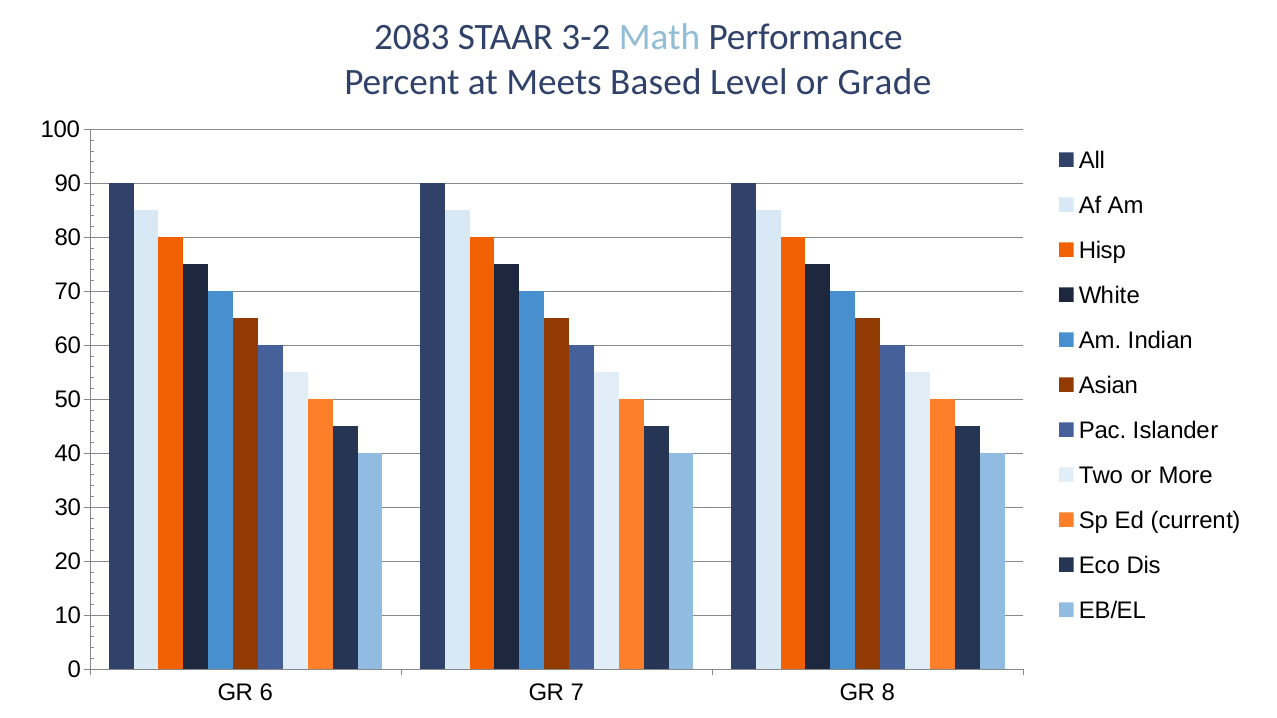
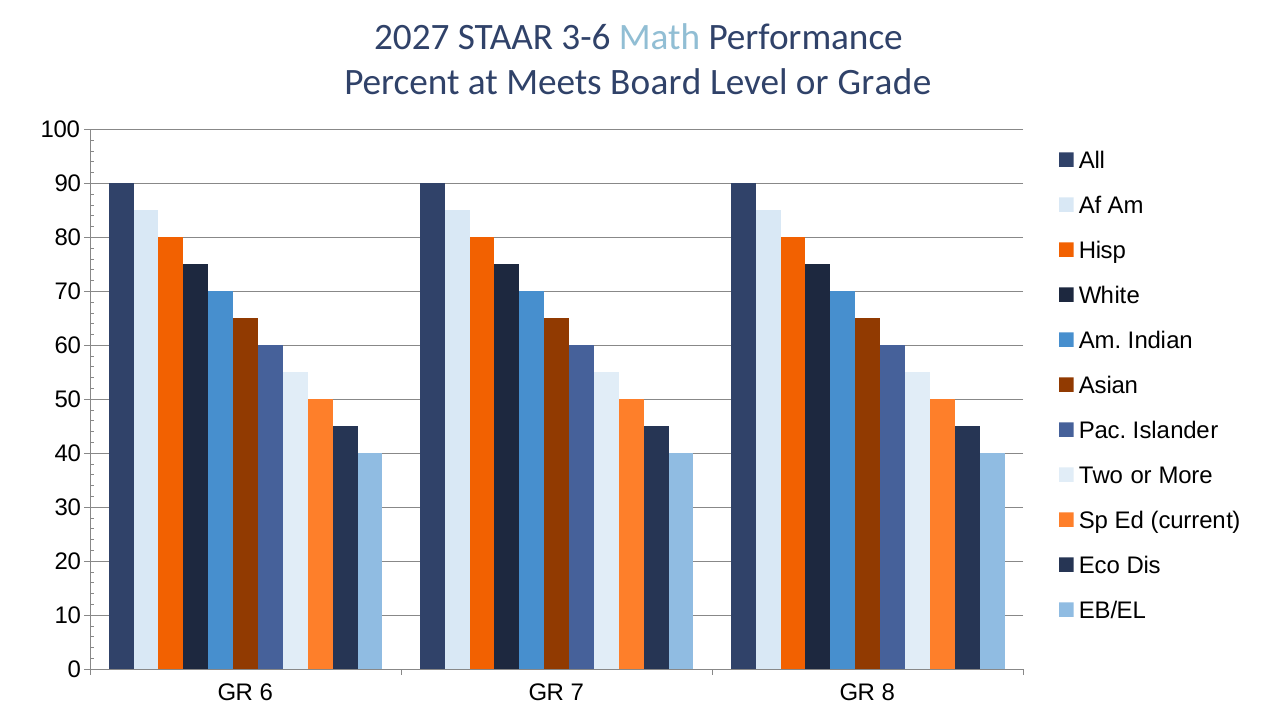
2083: 2083 -> 2027 (412, 38)
3-2: 3-2 -> 3-6 (586, 38)
Based: Based -> Board (656, 82)
